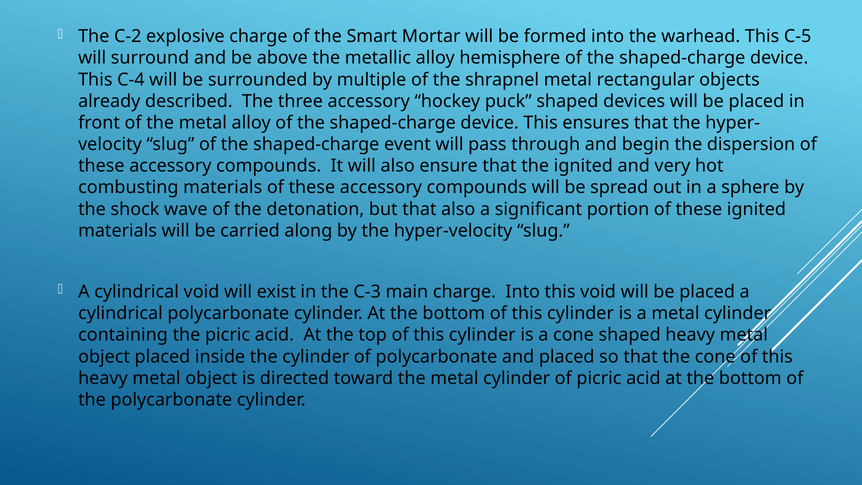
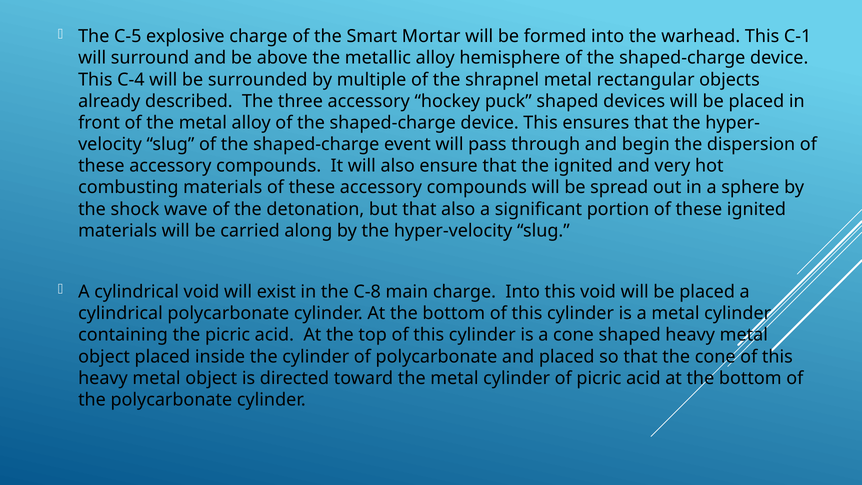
C-2: C-2 -> C-5 (128, 36)
C-5: C-5 -> C-1 (798, 36)
C-3: C-3 -> C-8 (367, 292)
